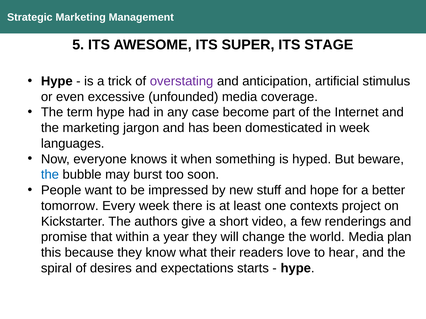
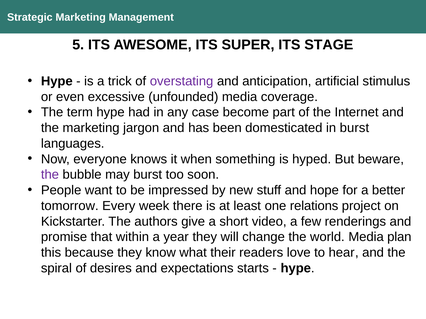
in week: week -> burst (354, 128)
the colour: blue -> purple (50, 175)
contexts: contexts -> relations (314, 206)
